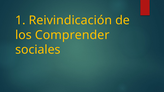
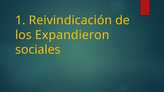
Comprender: Comprender -> Expandieron (72, 35)
